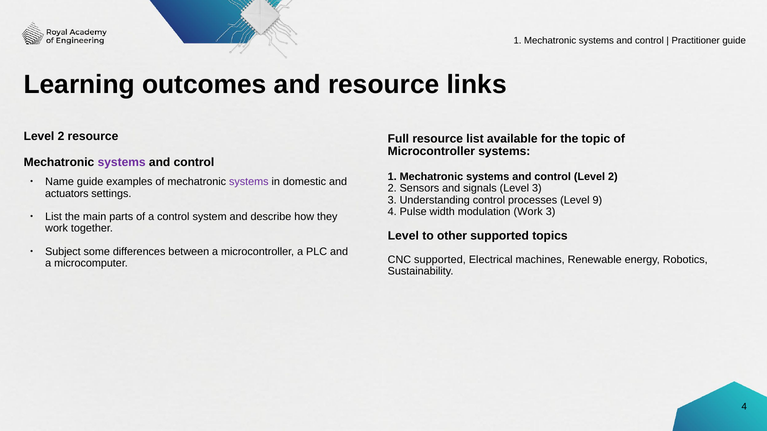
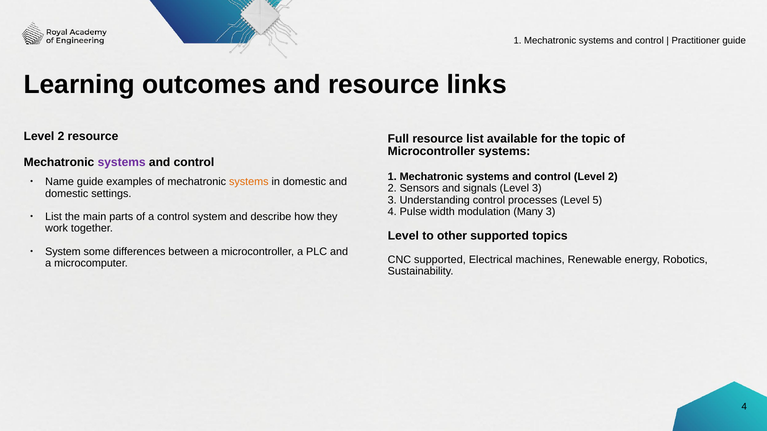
systems colour: purple -> orange (249, 182)
actuators: actuators -> domestic (67, 194)
9: 9 -> 5 (597, 200)
modulation Work: Work -> Many (528, 212)
Subject: Subject -> System (63, 252)
